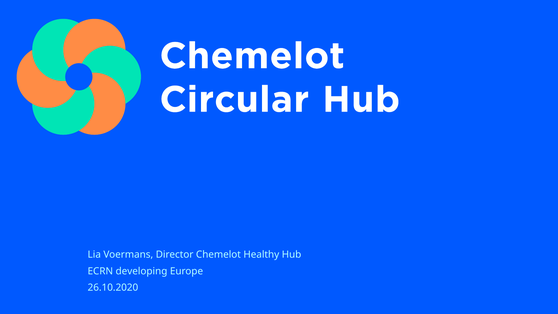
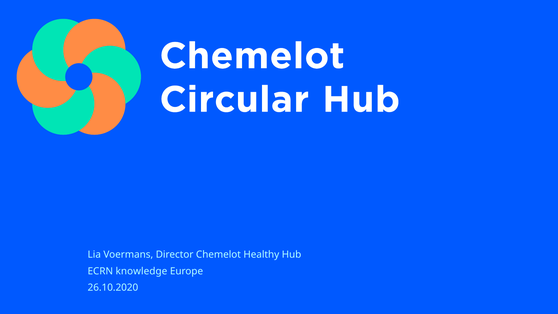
developing: developing -> knowledge (141, 271)
